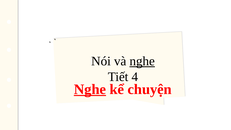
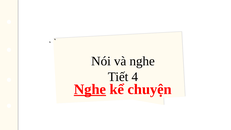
nghe underline: present -> none (142, 61)
